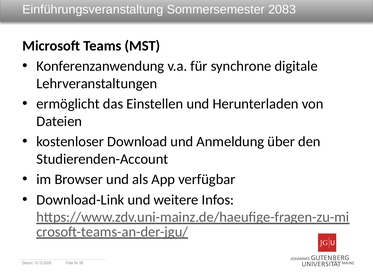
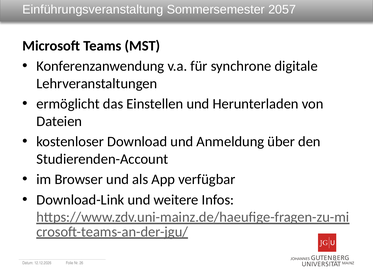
2083: 2083 -> 2057 (282, 10)
